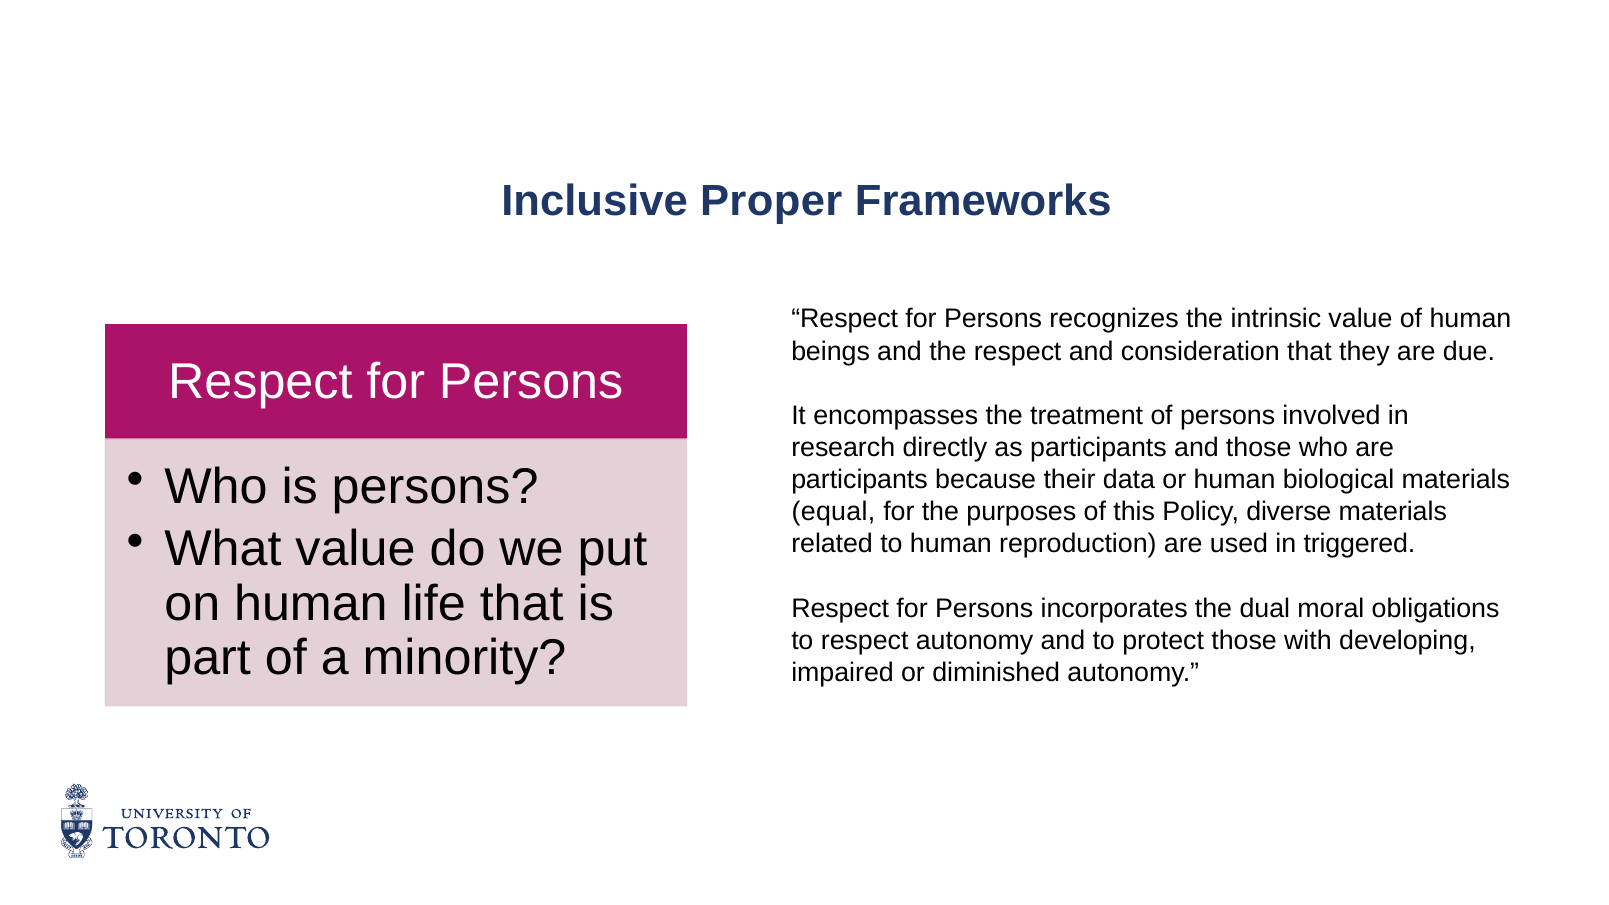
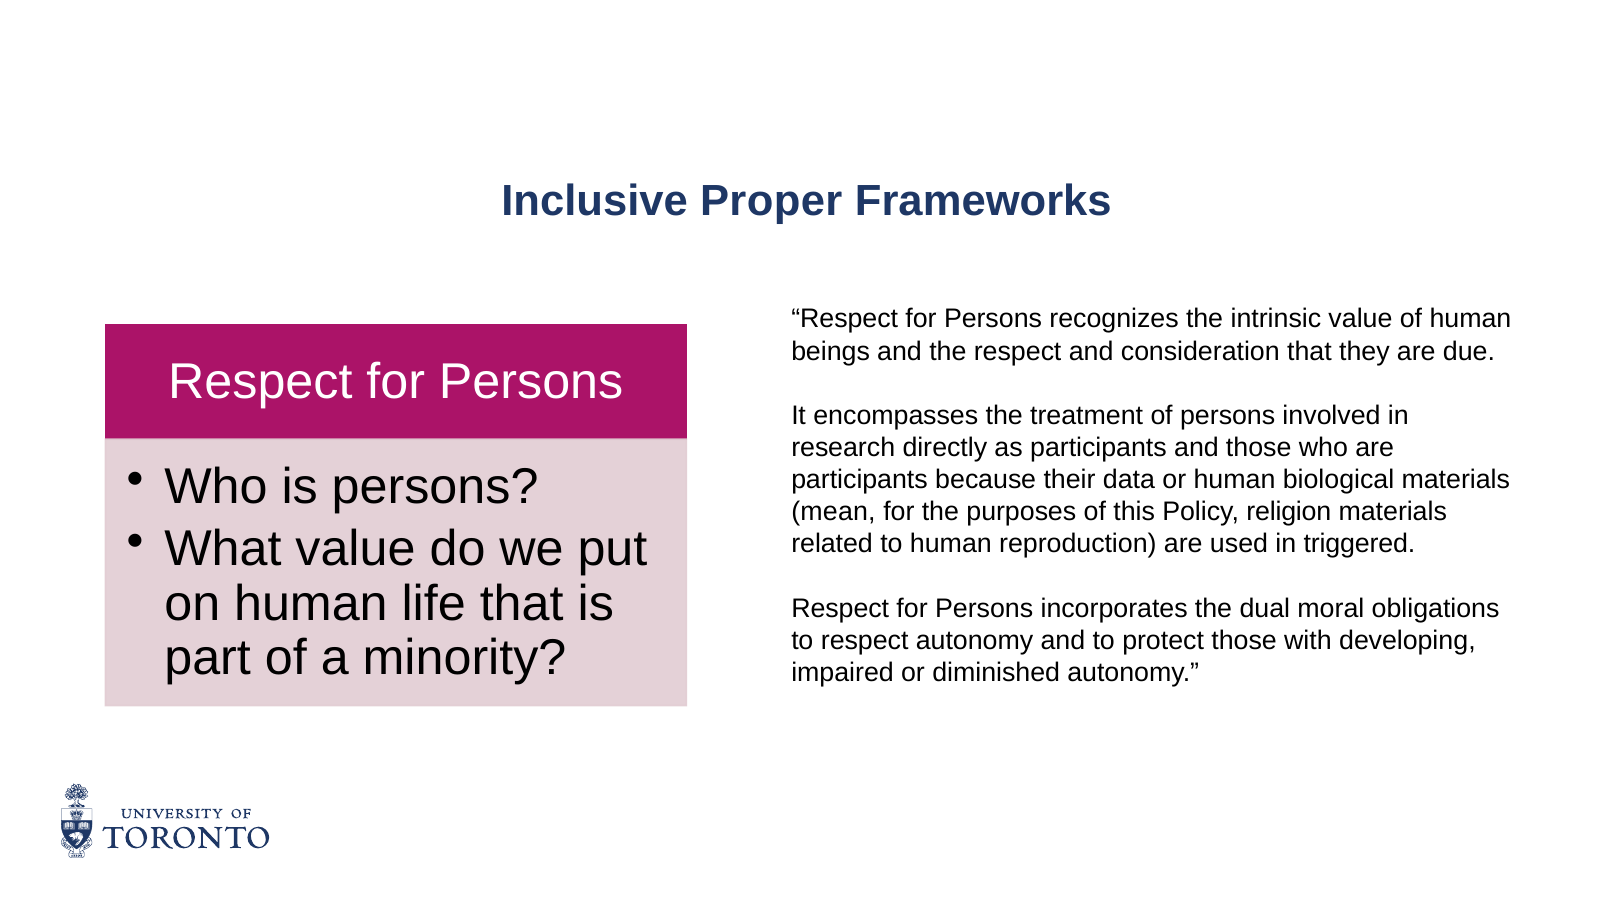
equal: equal -> mean (833, 512)
diverse: diverse -> religion (1289, 512)
